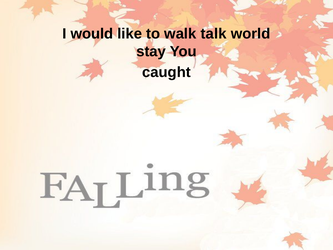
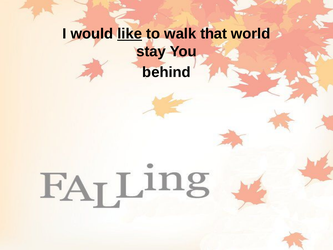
like underline: none -> present (130, 34)
talk: talk -> that (214, 34)
caught: caught -> behind (166, 72)
